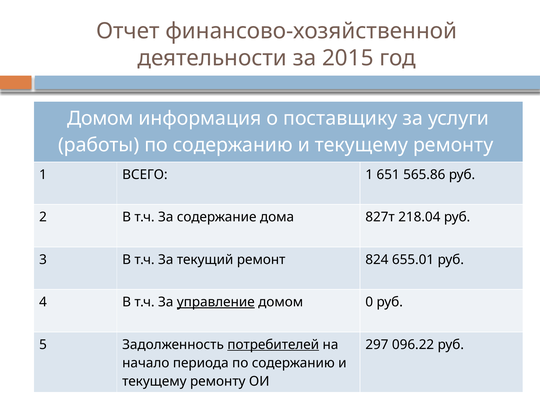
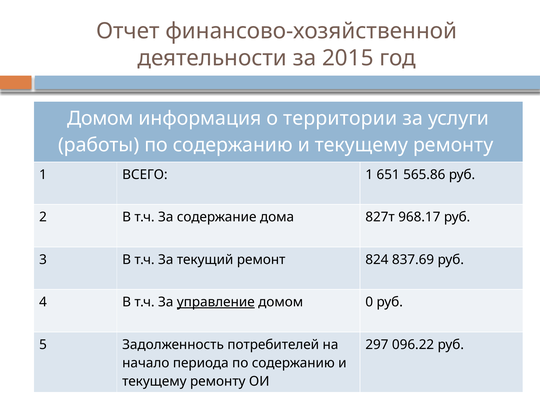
поставщику: поставщику -> территории (340, 118)
218.04: 218.04 -> 968.17 (419, 217)
655.01: 655.01 -> 837.69 (413, 260)
потребителей underline: present -> none (273, 345)
